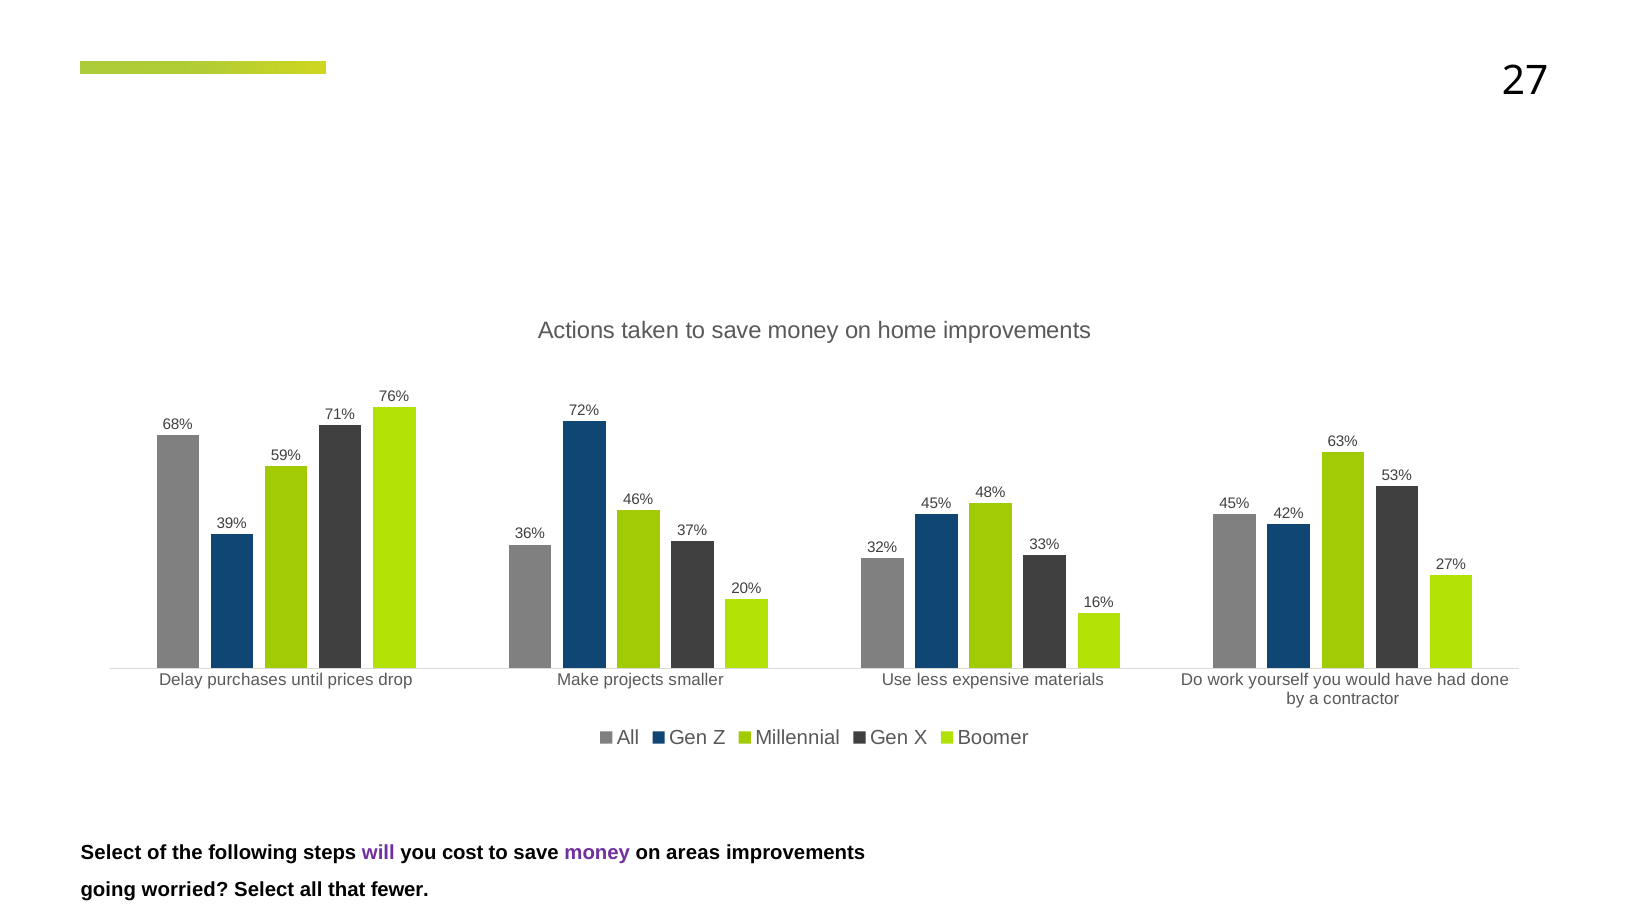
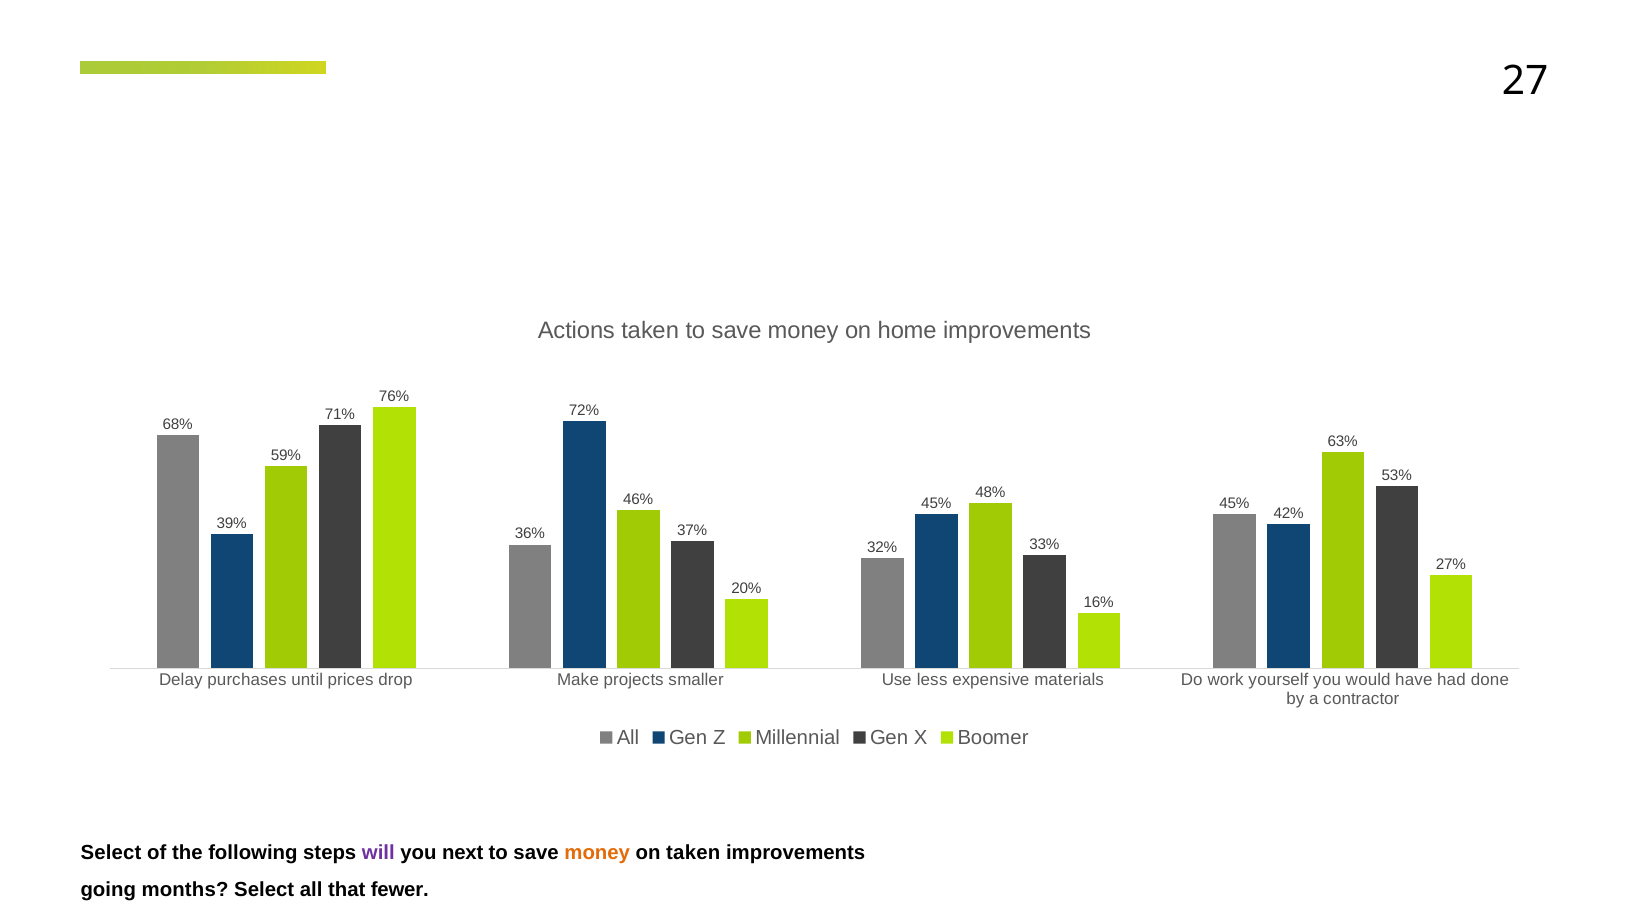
cost: cost -> next (463, 854)
money colour: purple -> orange (597, 854)
on areas: areas -> taken (693, 854)
worried: worried -> months (185, 890)
